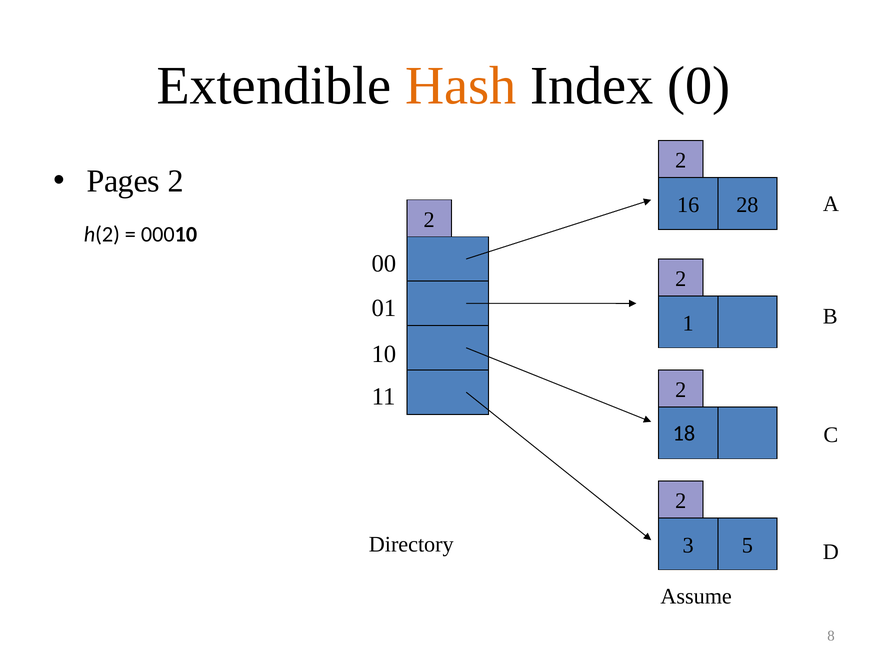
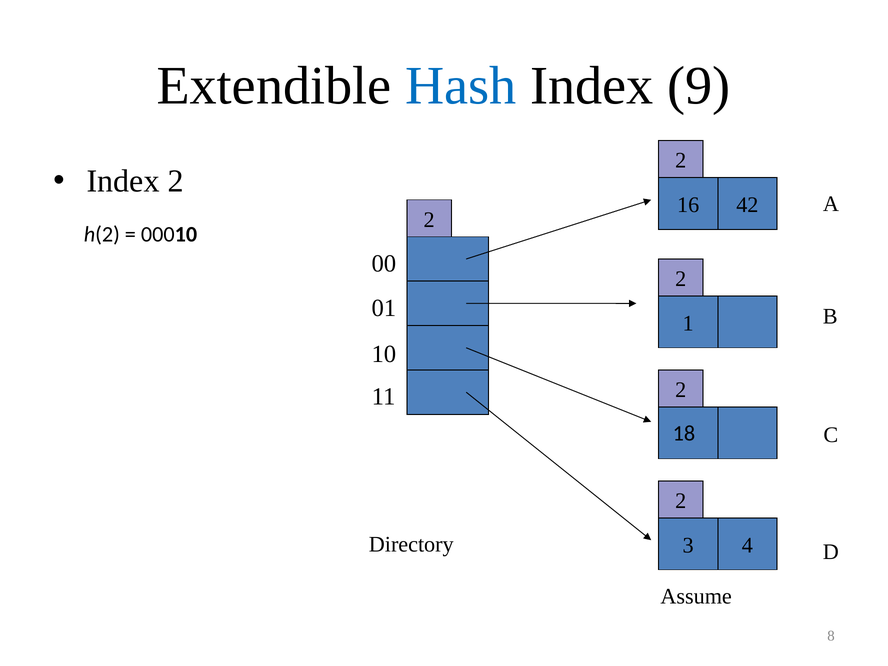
Hash colour: orange -> blue (461, 86)
0: 0 -> 9 (699, 86)
Pages: Pages -> Index (123, 181)
28: 28 -> 42 (747, 205)
5: 5 -> 4 (747, 545)
